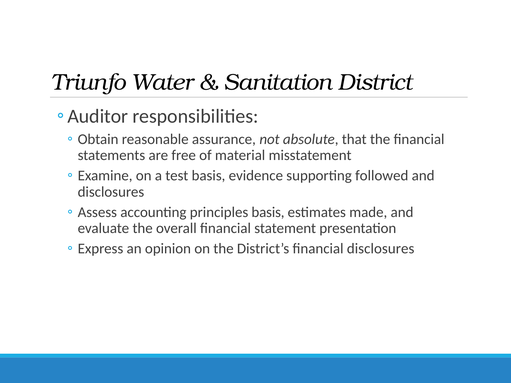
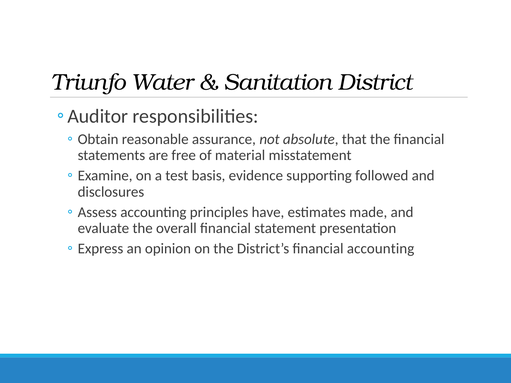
principles basis: basis -> have (268, 212)
financial disclosures: disclosures -> accounting (381, 249)
